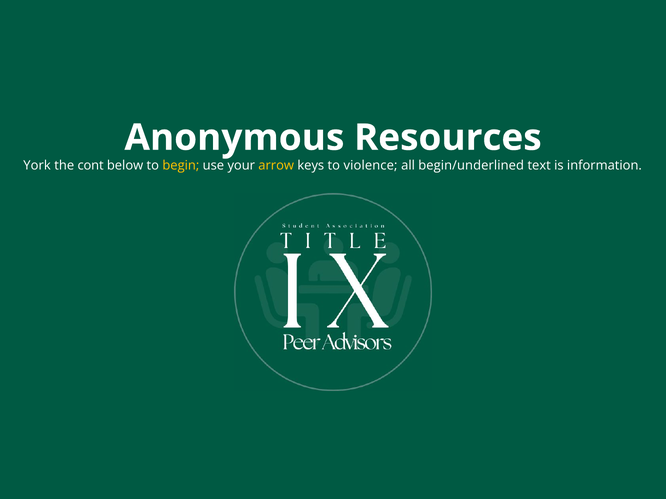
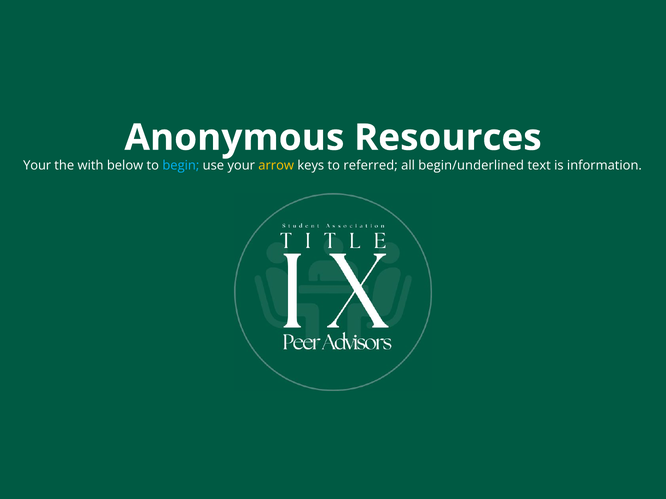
York: York -> Your (37, 166)
cont: cont -> with (91, 166)
begin colour: yellow -> light blue (181, 166)
violence: violence -> referred (371, 166)
